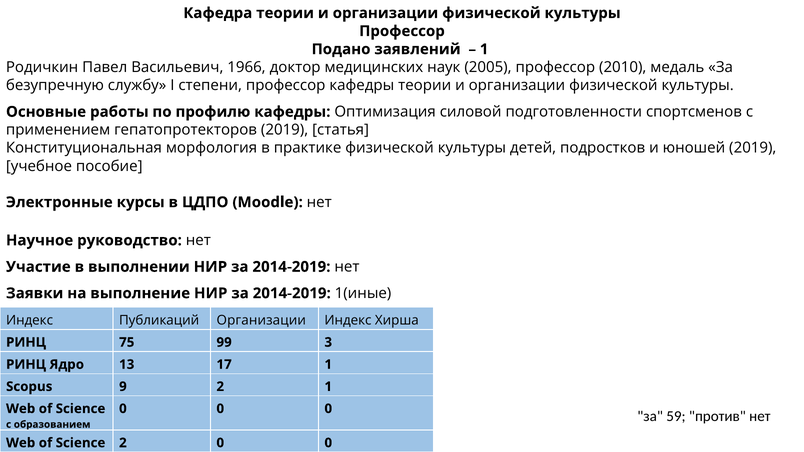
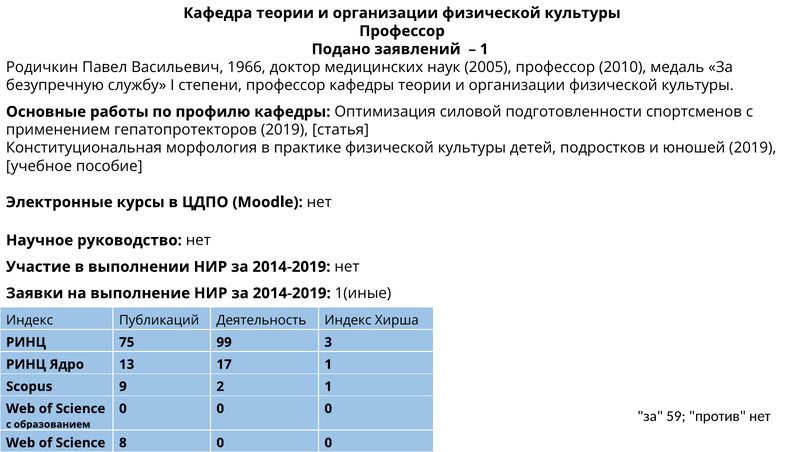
Публикаций Организации: Организации -> Деятельность (261, 320)
Science 2: 2 -> 8 (123, 443)
